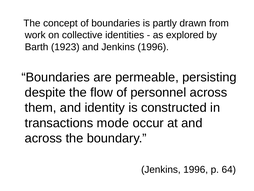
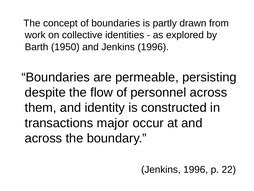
1923: 1923 -> 1950 (65, 47)
mode: mode -> major (113, 123)
64: 64 -> 22 (229, 169)
